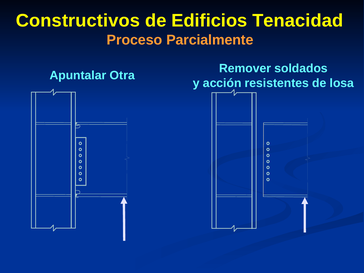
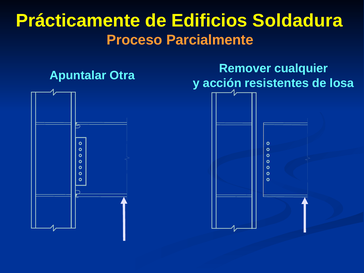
Constructivos: Constructivos -> Prácticamente (78, 21)
Tenacidad: Tenacidad -> Soldadura (298, 21)
soldados: soldados -> cualquier (301, 68)
